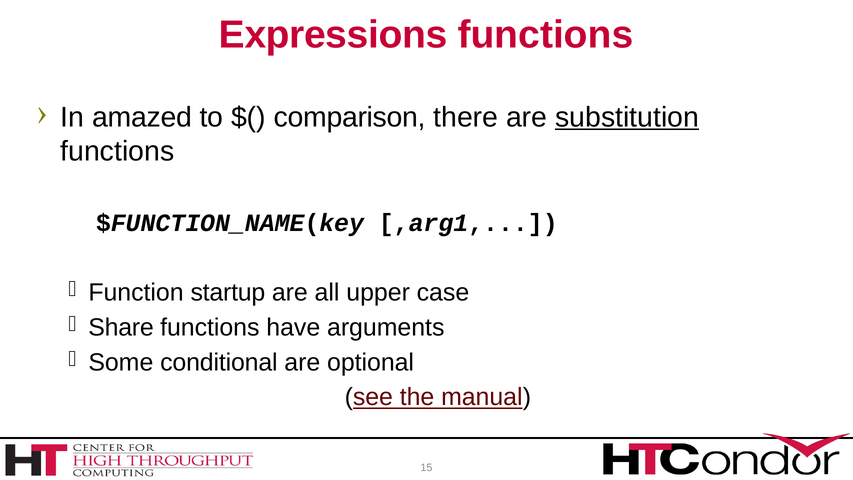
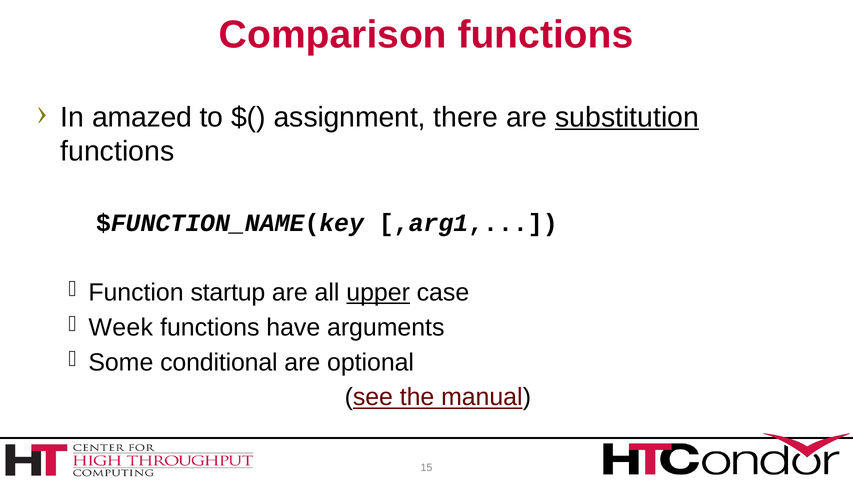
Expressions: Expressions -> Comparison (333, 35)
comparison: comparison -> assignment (350, 117)
upper underline: none -> present (378, 293)
Share: Share -> Week (121, 327)
